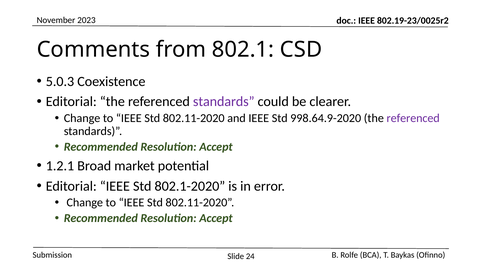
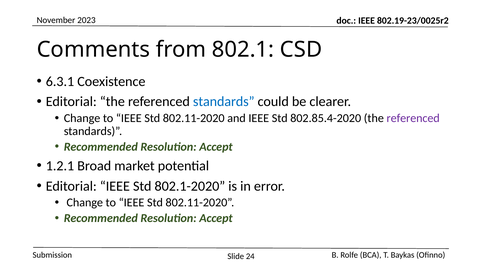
5.0.3: 5.0.3 -> 6.3.1 (60, 81)
standards colour: purple -> blue (224, 102)
998.64.9-2020: 998.64.9-2020 -> 802.85.4-2020 (326, 118)
